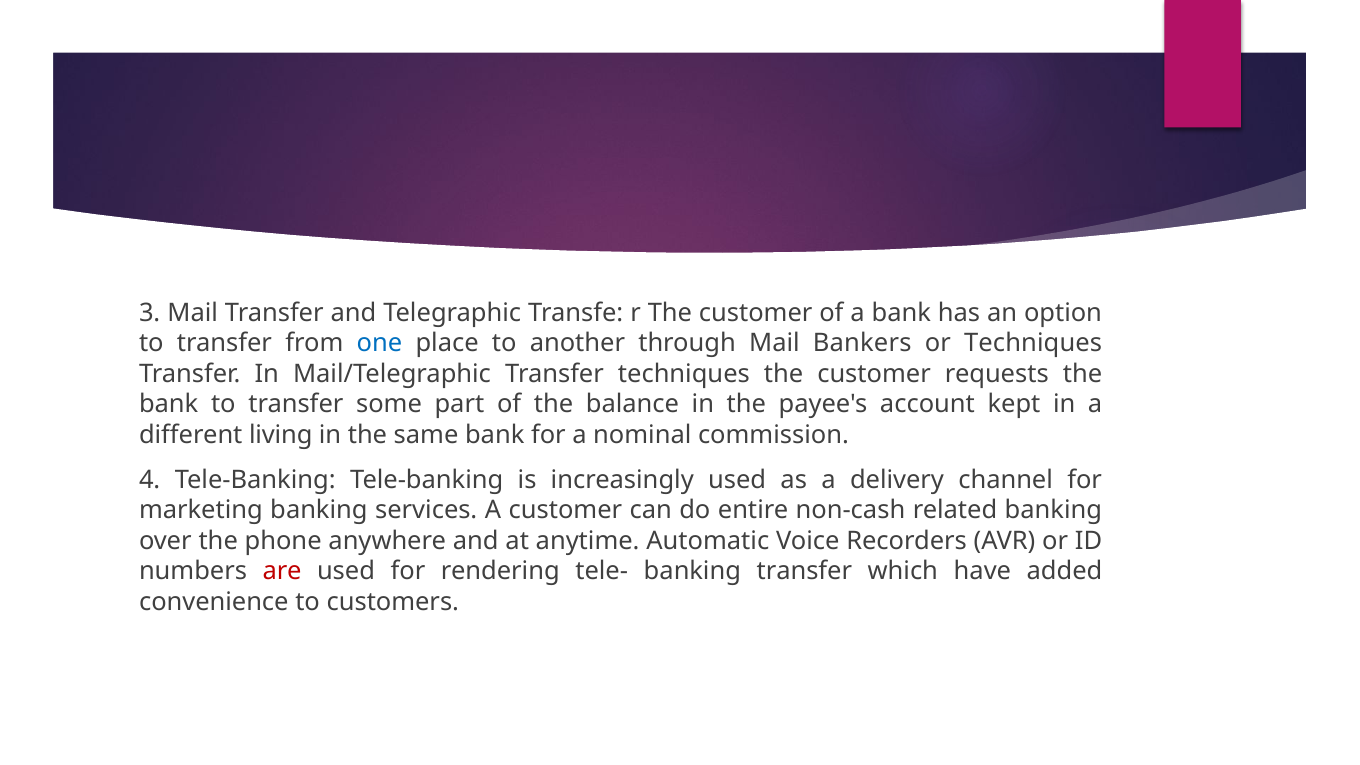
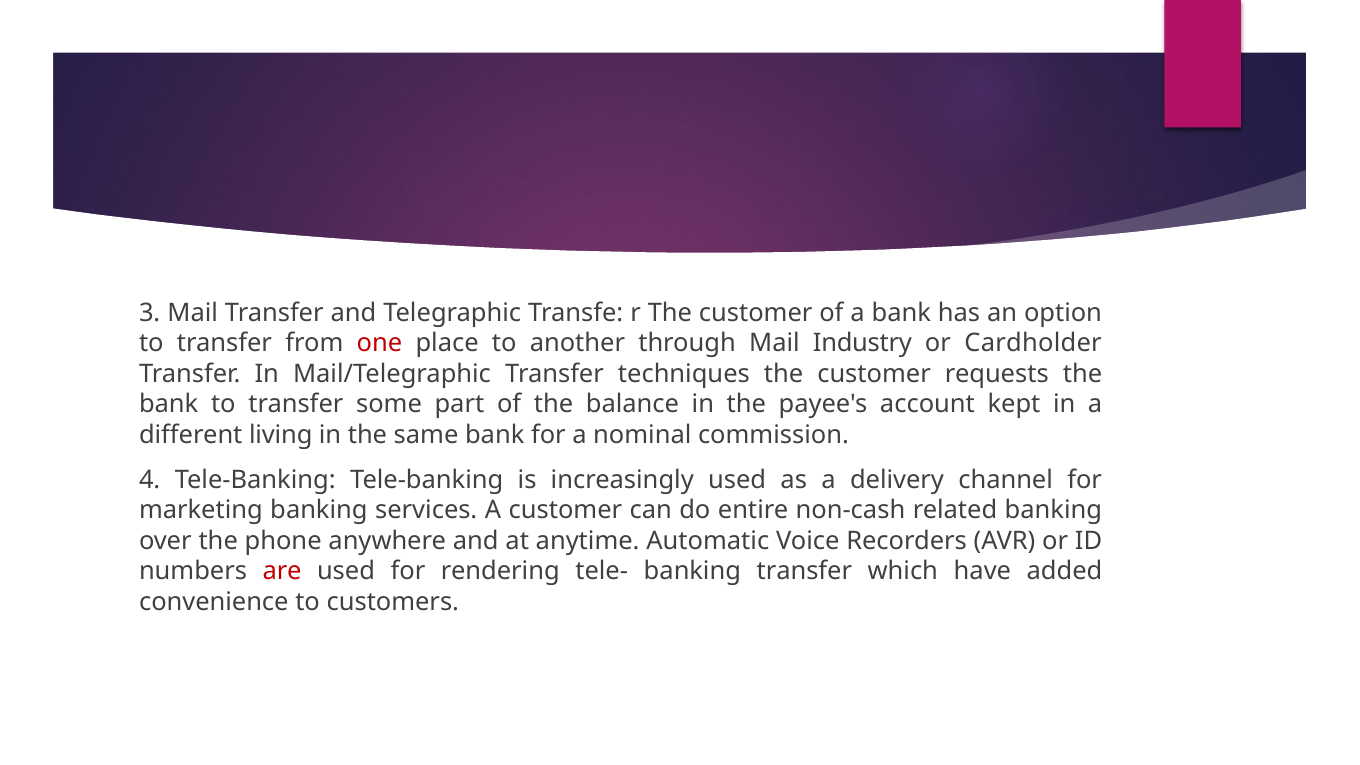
one colour: blue -> red (379, 343)
Bankers: Bankers -> Industry (862, 343)
or Techniques: Techniques -> Cardholder (1033, 343)
